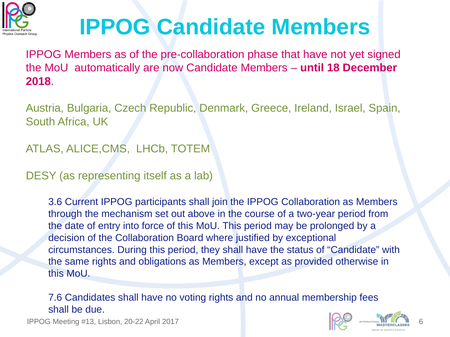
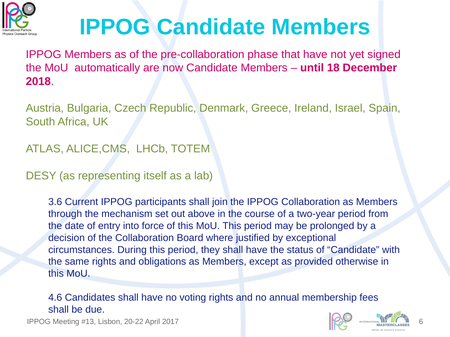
7.6: 7.6 -> 4.6 (55, 298)
